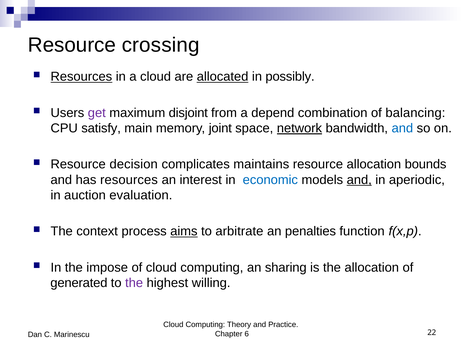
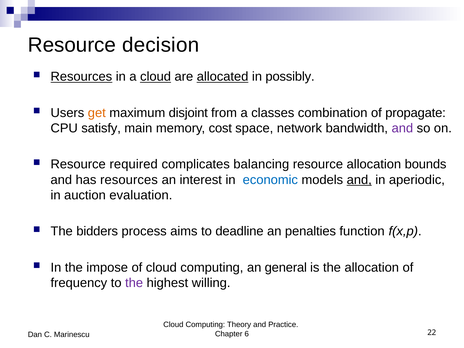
crossing: crossing -> decision (161, 45)
cloud underline: none -> present (156, 77)
get colour: purple -> orange (97, 113)
depend: depend -> classes (273, 113)
balancing: balancing -> propagate (416, 113)
joint: joint -> cost (220, 128)
network underline: present -> none (299, 128)
and colour: blue -> purple (402, 128)
decision: decision -> required (134, 164)
maintains: maintains -> balancing (261, 164)
context: context -> bidders (97, 231)
aims underline: present -> none (184, 231)
arbitrate: arbitrate -> deadline (239, 231)
sharing: sharing -> general (286, 267)
generated: generated -> frequency (79, 283)
